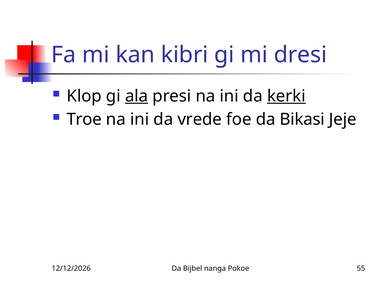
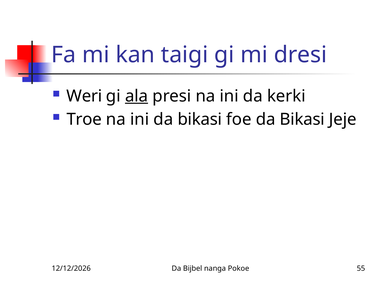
kibri: kibri -> taigi (185, 55)
Klop: Klop -> Weri (84, 96)
kerki underline: present -> none (286, 96)
ini da vrede: vrede -> bikasi (200, 120)
